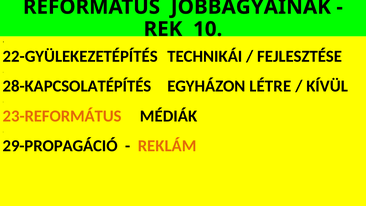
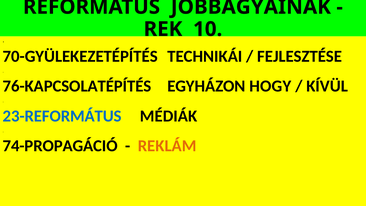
22-GYÜLEKEZETÉPÍTÉS: 22-GYÜLEKEZETÉPÍTÉS -> 70-GYÜLEKEZETÉPÍTÉS (80, 56)
28-KAPCSOLATÉPÍTÉS: 28-KAPCSOLATÉPÍTÉS -> 76-KAPCSOLATÉPÍTÉS (77, 86)
LÉTRE: LÉTRE -> HOGY (270, 86)
23-REFORMÁTUS colour: orange -> blue (62, 116)
29-PROPAGÁCIÓ: 29-PROPAGÁCIÓ -> 74-PROPAGÁCIÓ (60, 146)
